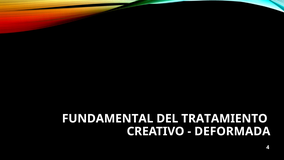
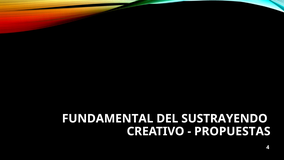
TRATAMIENTO: TRATAMIENTO -> SUSTRAYENDO (224, 118)
DEFORMADA: DEFORMADA -> PROPUESTAS (232, 131)
